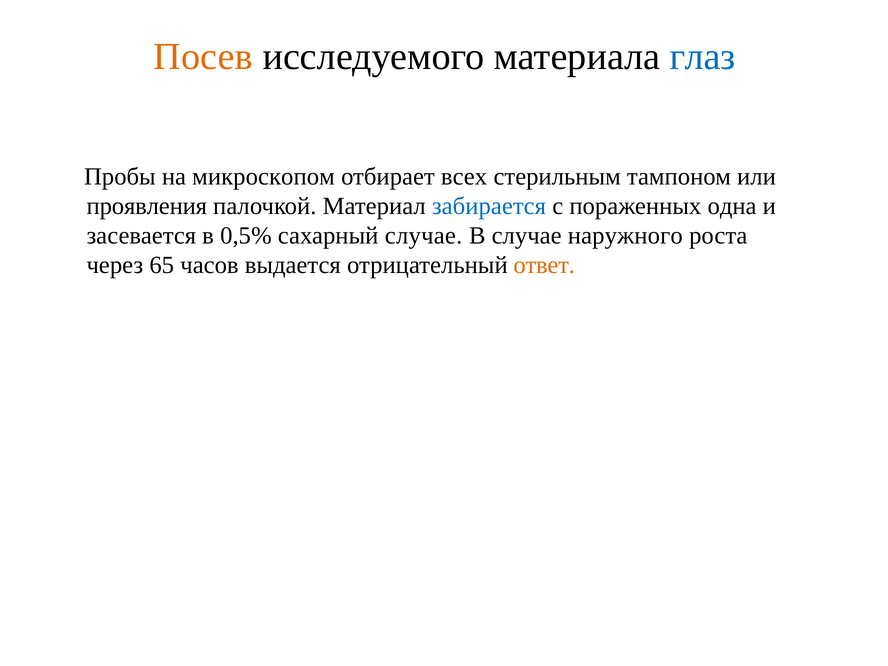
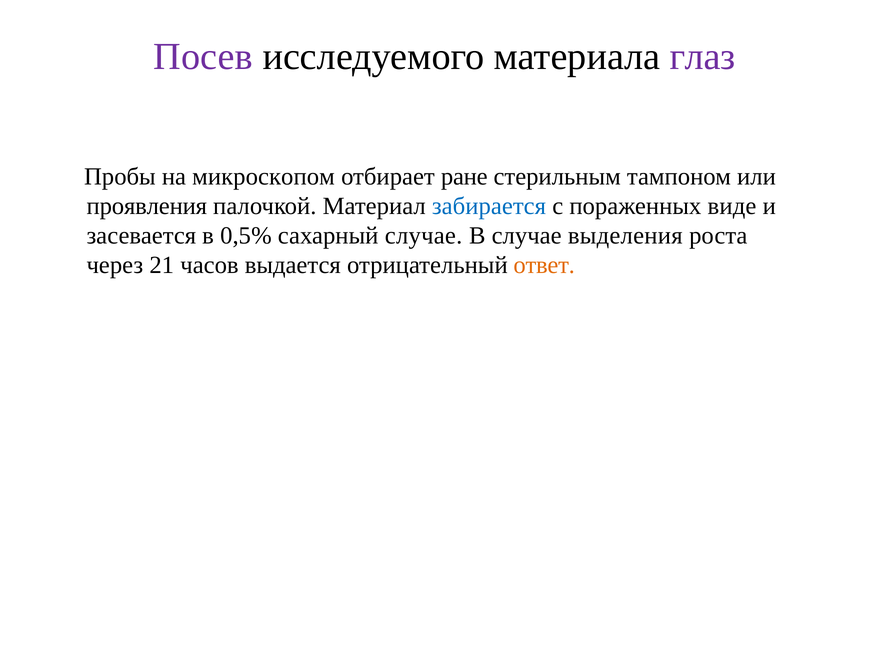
Посев colour: orange -> purple (203, 57)
глаз colour: blue -> purple (702, 57)
всех: всех -> ране (464, 176)
одна: одна -> виде (732, 206)
наружного: наружного -> выделения (625, 236)
65: 65 -> 21 (162, 265)
